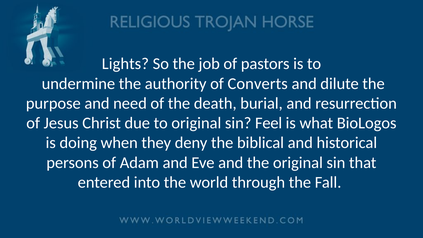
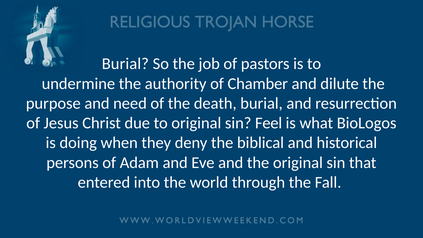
Lights: Lights -> Burial (125, 64)
Converts: Converts -> Chamber (258, 84)
